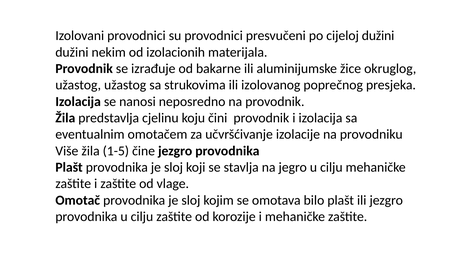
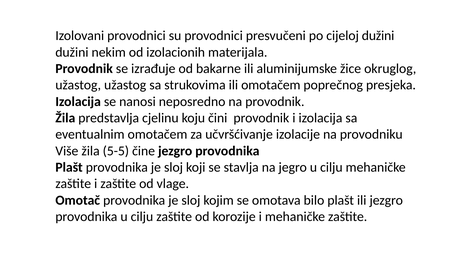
ili izolovanog: izolovanog -> omotačem (271, 85)
1-5: 1-5 -> 5-5 (116, 151)
